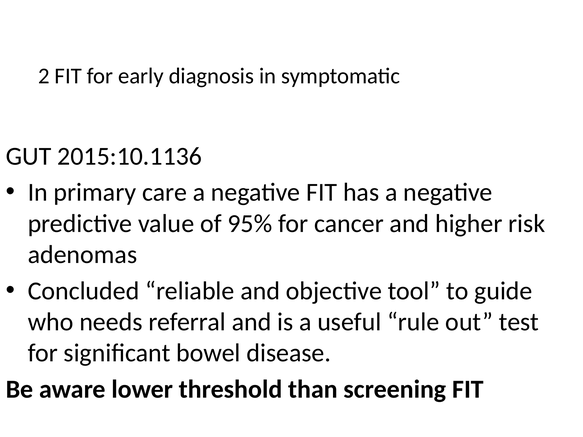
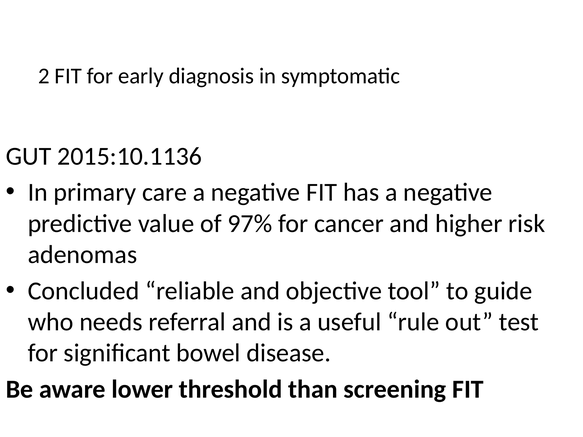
95%: 95% -> 97% (250, 224)
